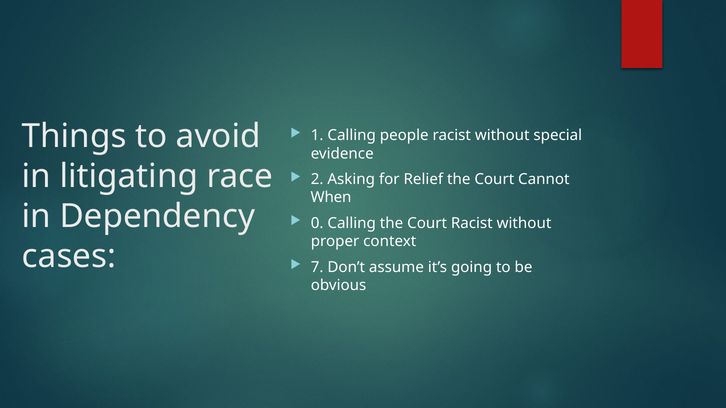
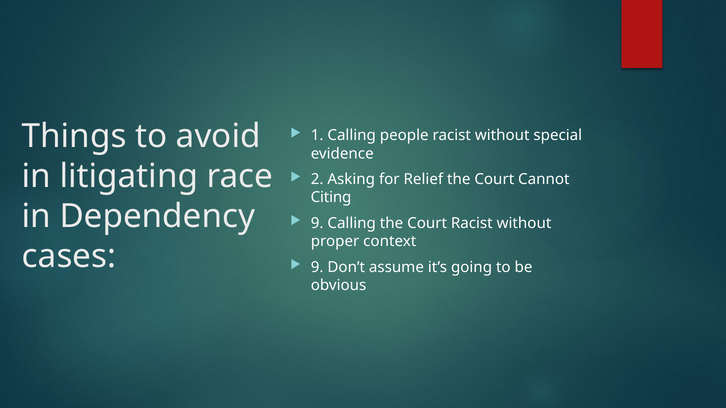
When: When -> Citing (331, 198)
0: 0 -> 9 (317, 223)
7: 7 -> 9 (317, 267)
